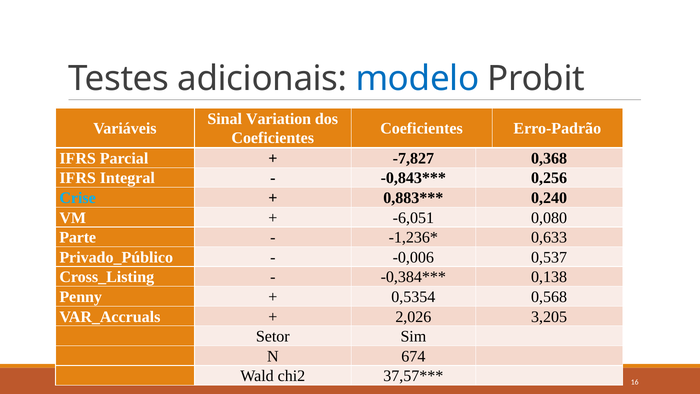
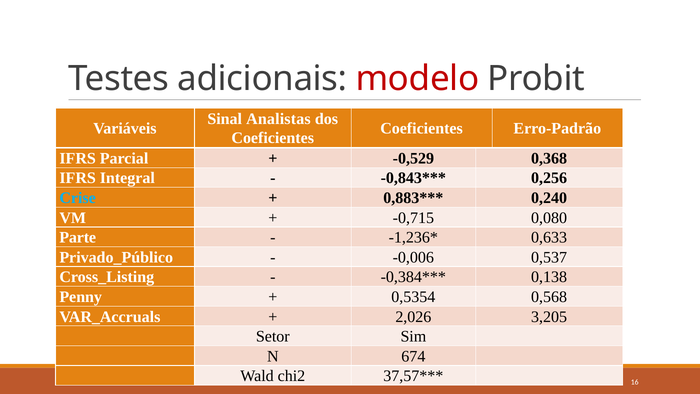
modelo colour: blue -> red (417, 78)
Variation: Variation -> Analistas (278, 119)
-7,827: -7,827 -> -0,529 (413, 158)
-6,051: -6,051 -> -0,715 (413, 218)
